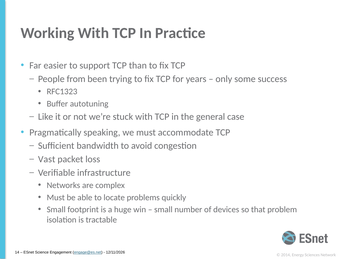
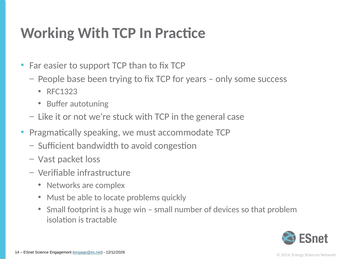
from: from -> base (76, 79)
